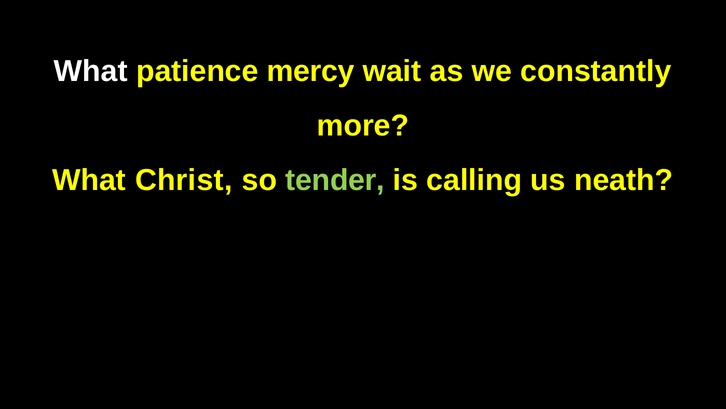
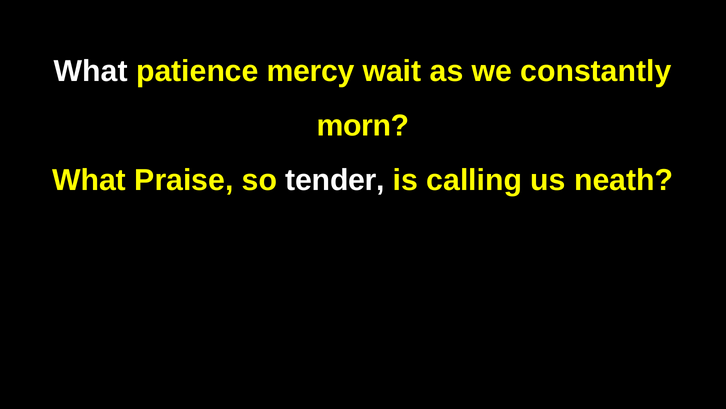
more: more -> morn (363, 125)
Christ: Christ -> Praise (184, 180)
tender colour: light green -> white (335, 180)
